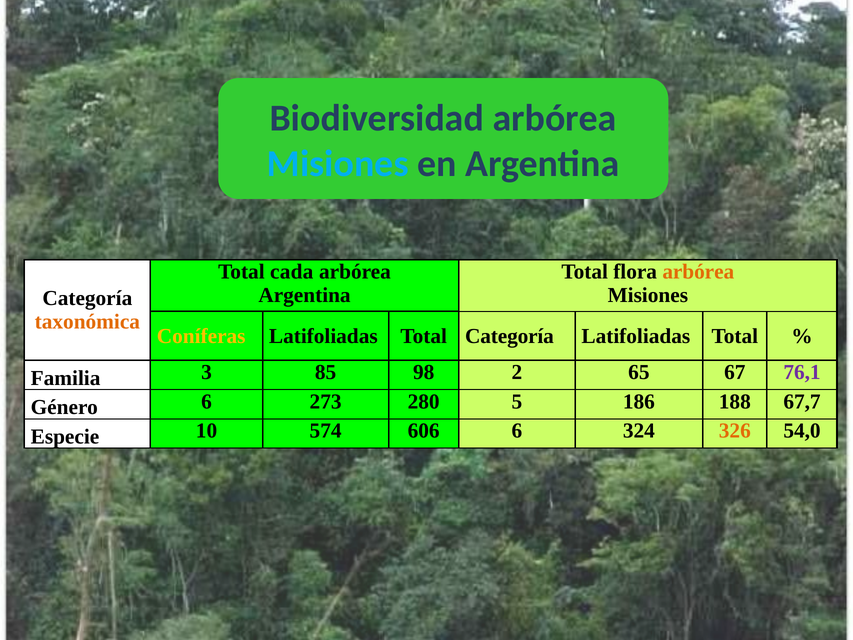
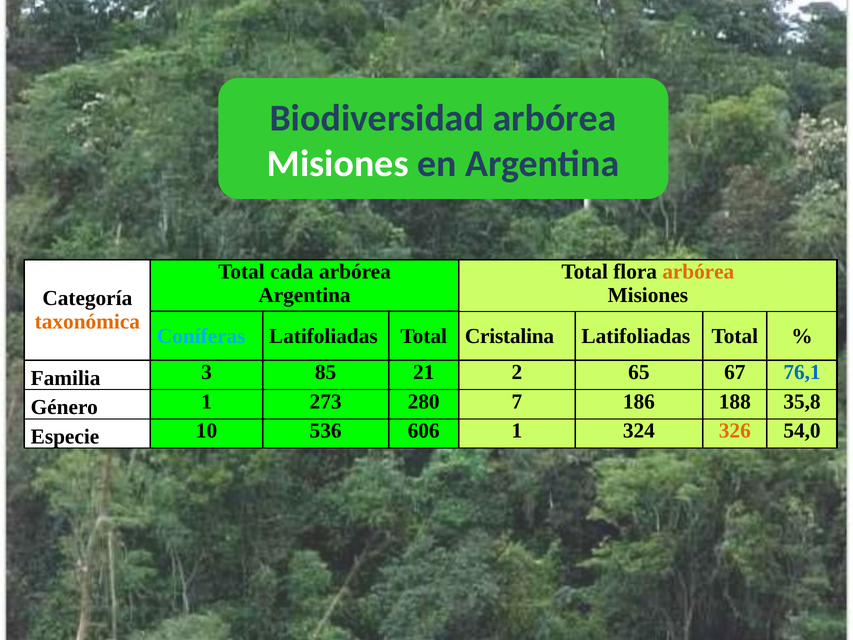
Misiones colour: light blue -> white (338, 164)
Coníferas colour: yellow -> light blue (201, 336)
Total Categoría: Categoría -> Cristalina (510, 336)
98: 98 -> 21 (424, 372)
76,1 colour: purple -> blue (802, 372)
Género 6: 6 -> 1 (206, 401)
5: 5 -> 7 (517, 401)
67,7: 67,7 -> 35,8 (802, 401)
574: 574 -> 536 (326, 431)
606 6: 6 -> 1 (517, 431)
